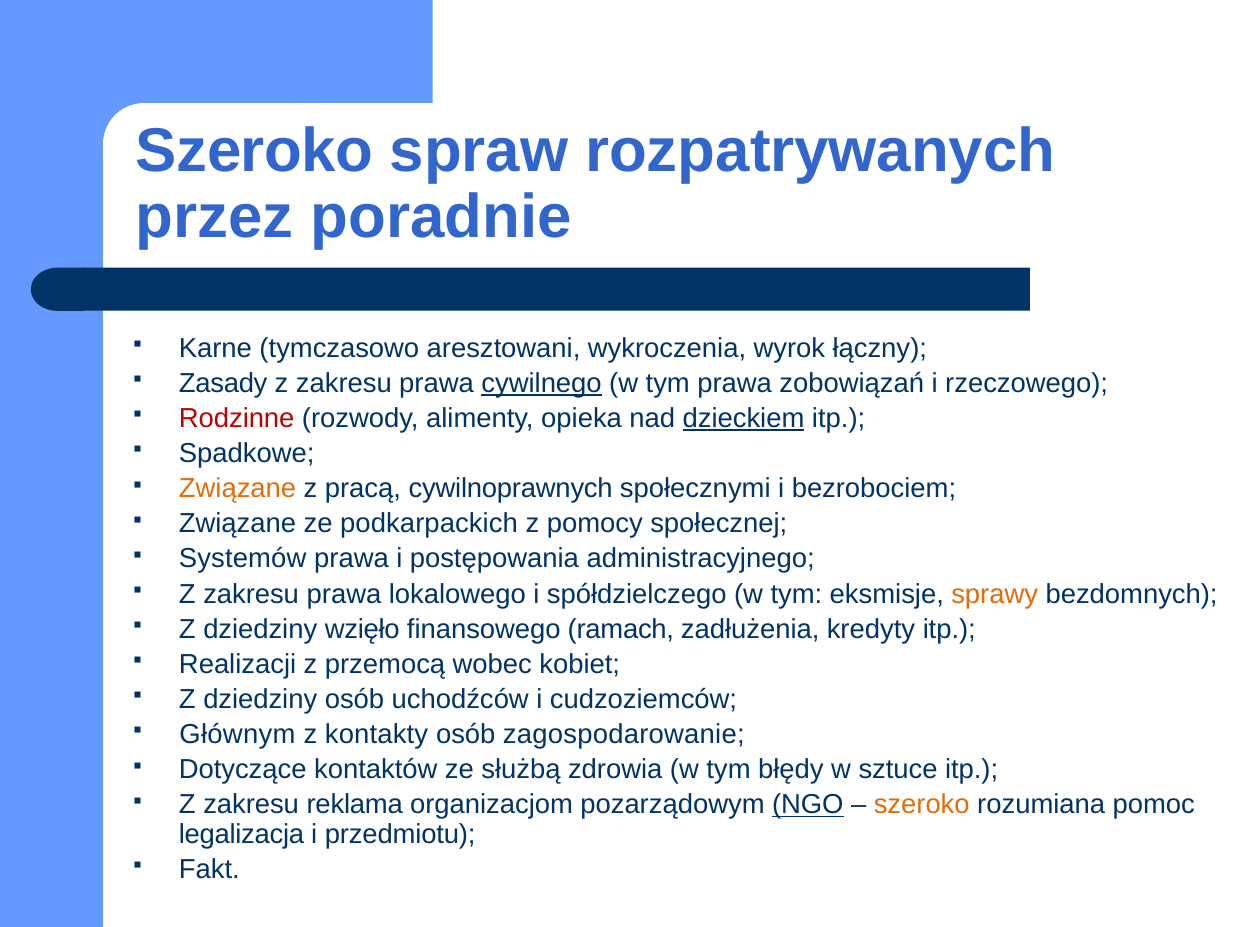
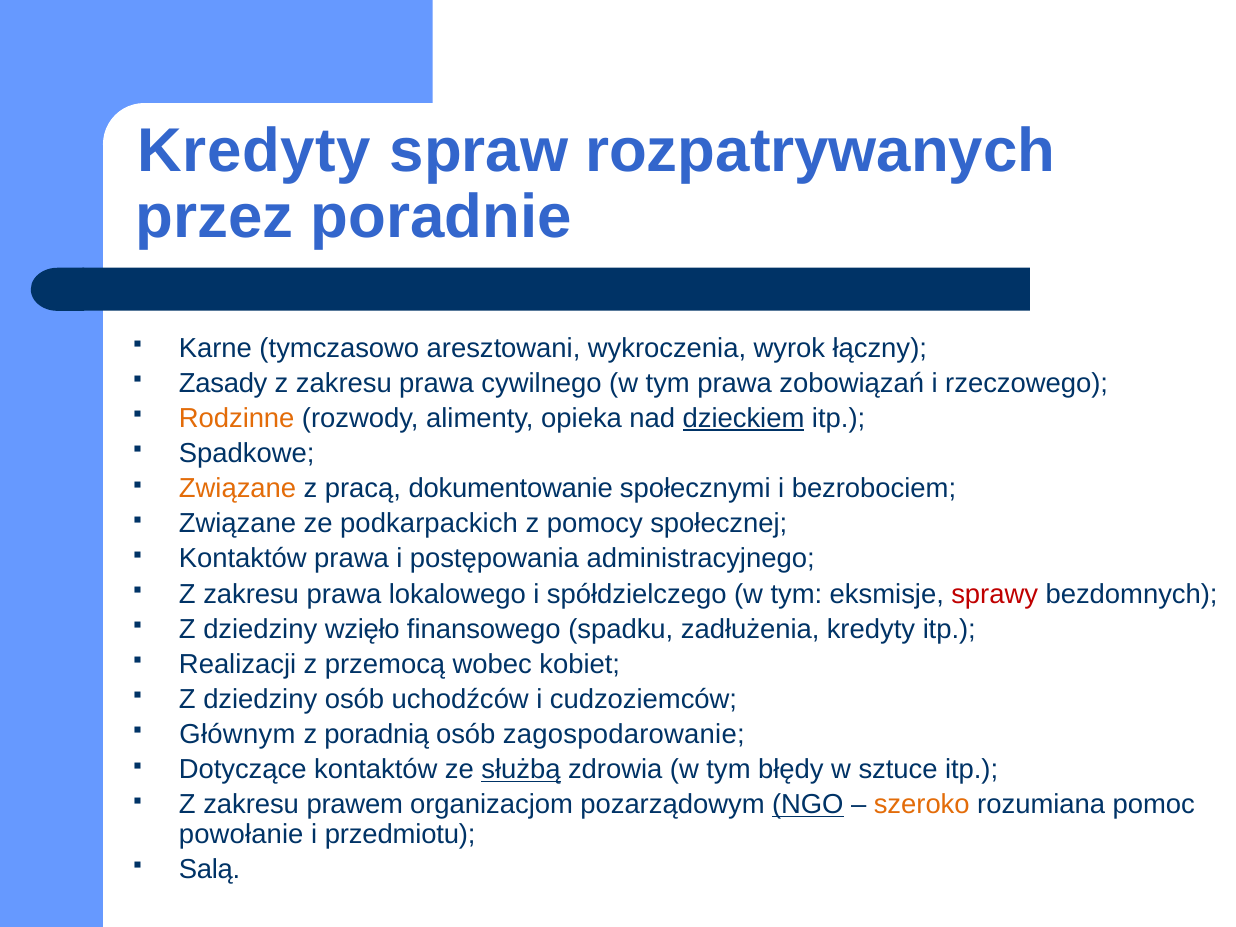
Szeroko: Szeroko -> Kredyty (254, 151)
cywilnego underline: present -> none (542, 383)
Rodzinne colour: red -> orange (237, 418)
cywilnoprawnych: cywilnoprawnych -> dokumentowanie (511, 489)
Systemów: Systemów -> Kontaktów (243, 559)
sprawy colour: orange -> red (995, 594)
ramach: ramach -> spadku (621, 629)
kontakty: kontakty -> poradnią (377, 735)
służbą underline: none -> present (521, 770)
reklama: reklama -> prawem (355, 805)
legalizacja: legalizacja -> powołanie (241, 834)
Fakt: Fakt -> Salą (209, 870)
